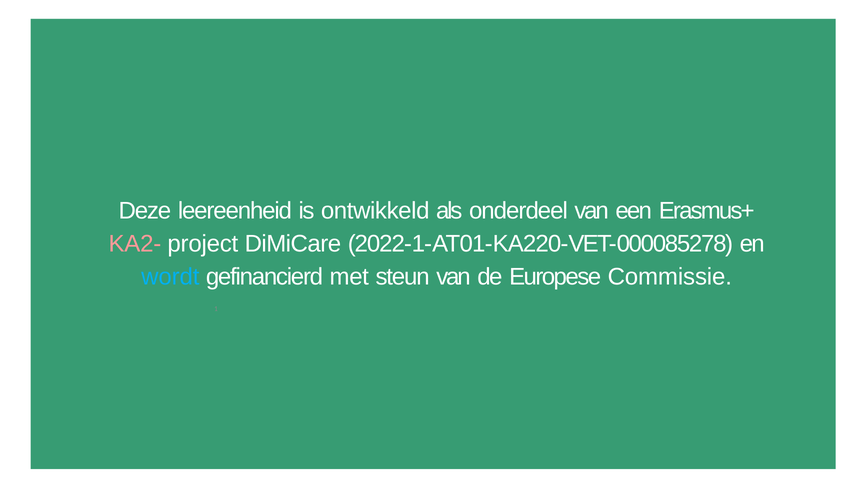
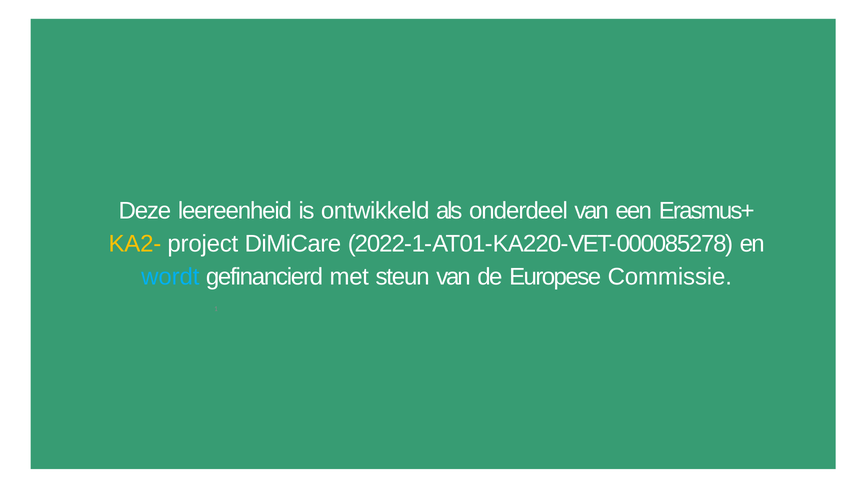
KA2- colour: pink -> yellow (135, 244)
